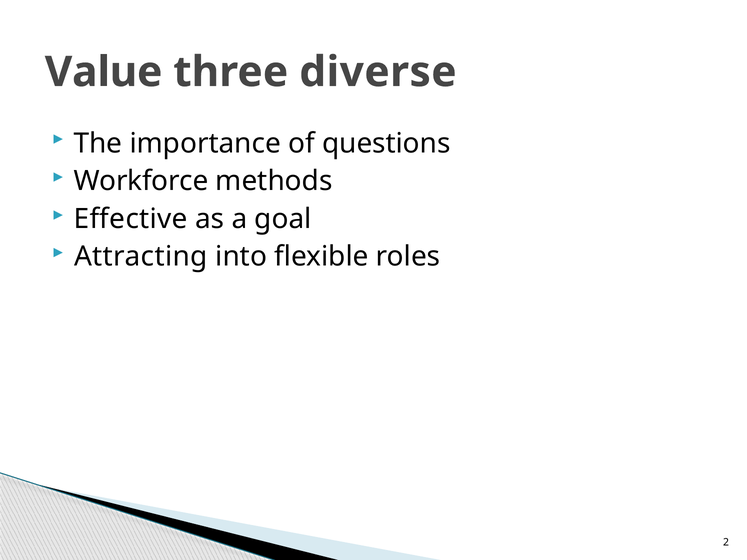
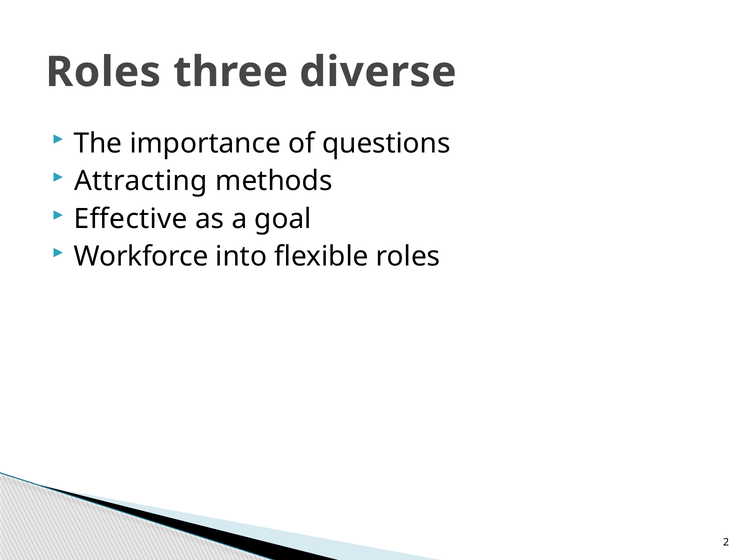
Value: Value -> Roles (103, 72)
Workforce: Workforce -> Attracting (141, 181)
Attracting: Attracting -> Workforce (141, 257)
